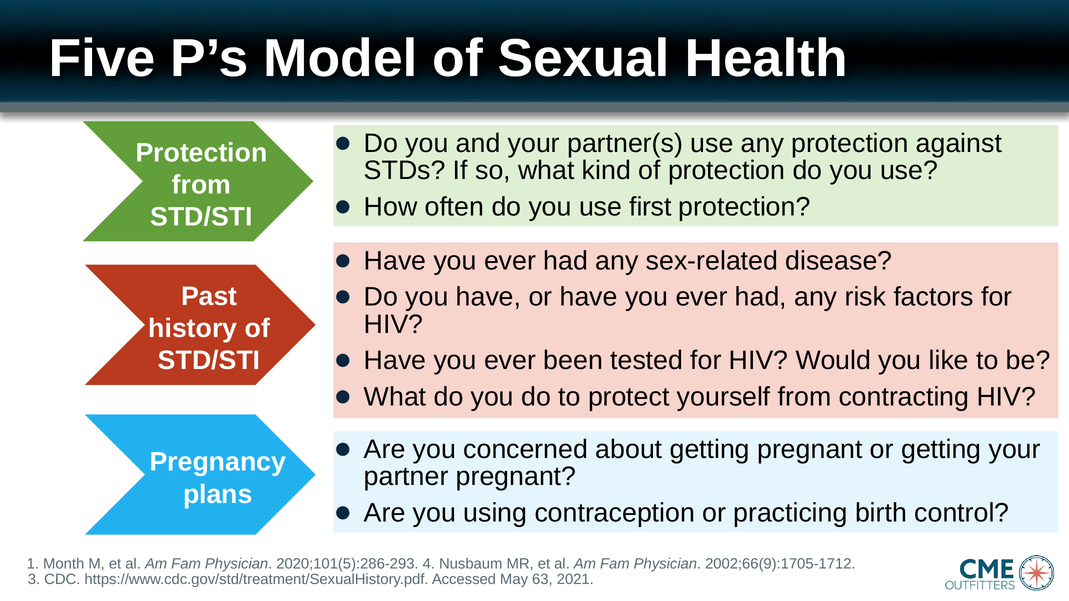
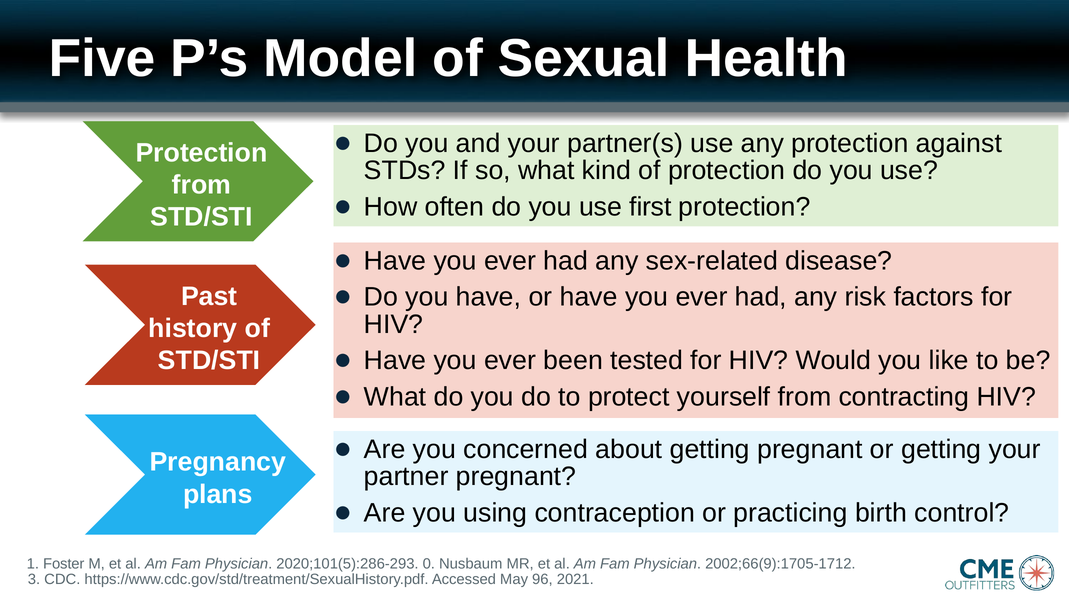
Month: Month -> Foster (64, 564)
4: 4 -> 0 (429, 564)
63: 63 -> 96 (542, 579)
